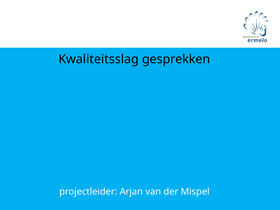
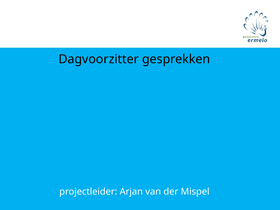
Kwaliteitsslag: Kwaliteitsslag -> Dagvoorzitter (99, 59)
